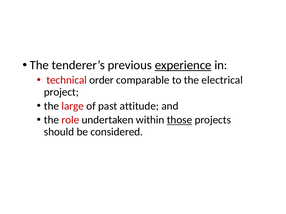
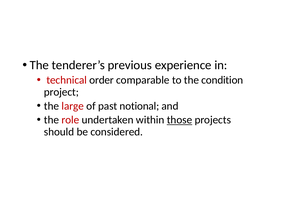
experience underline: present -> none (183, 65)
electrical: electrical -> condition (222, 80)
attitude: attitude -> notional (139, 106)
